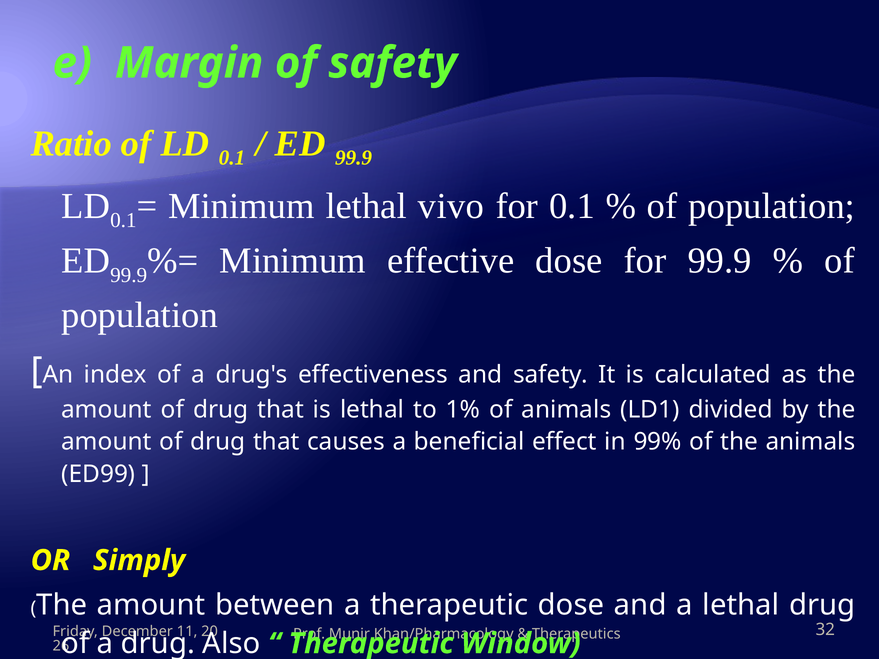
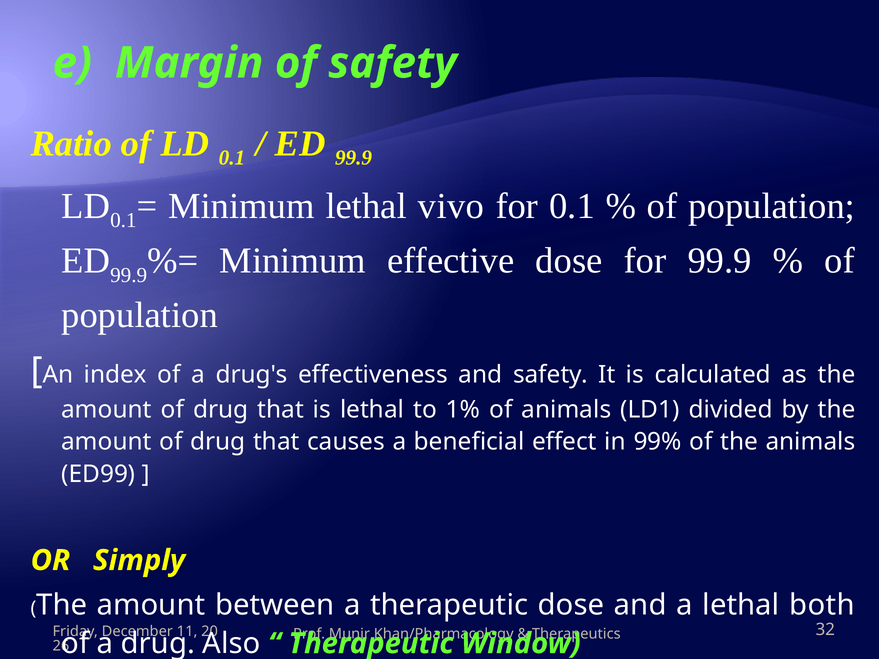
lethal drug: drug -> both (822, 605)
